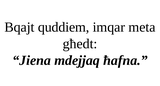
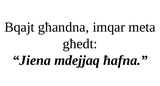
quddiem: quddiem -> għandna (64, 27)
